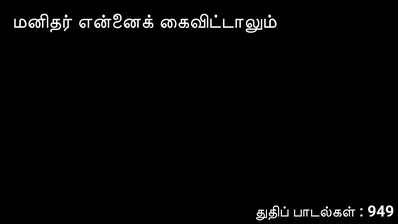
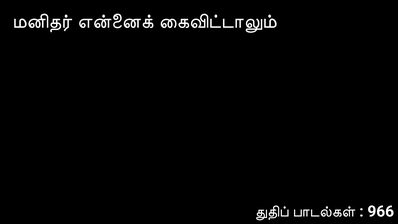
949: 949 -> 966 (381, 211)
